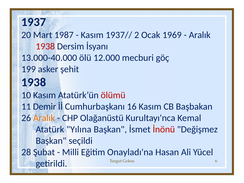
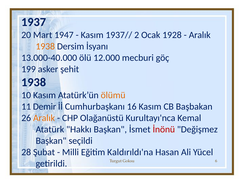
1987: 1987 -> 1947 (64, 35)
1969: 1969 -> 1928 (172, 35)
1938 colour: red -> orange (45, 46)
ölümü colour: red -> orange (113, 95)
Yılına: Yılına -> Hakkı (79, 129)
Onayladı'na: Onayladı'na -> Kaldırıldı'na (130, 152)
